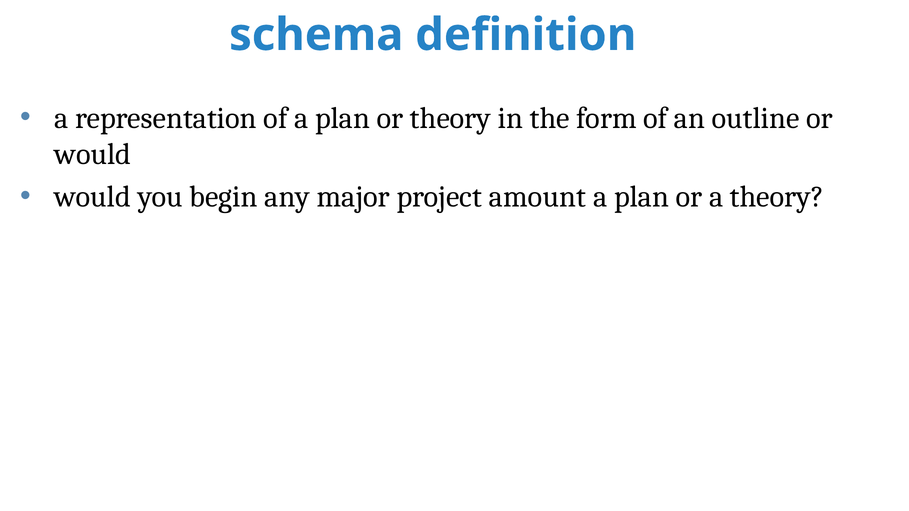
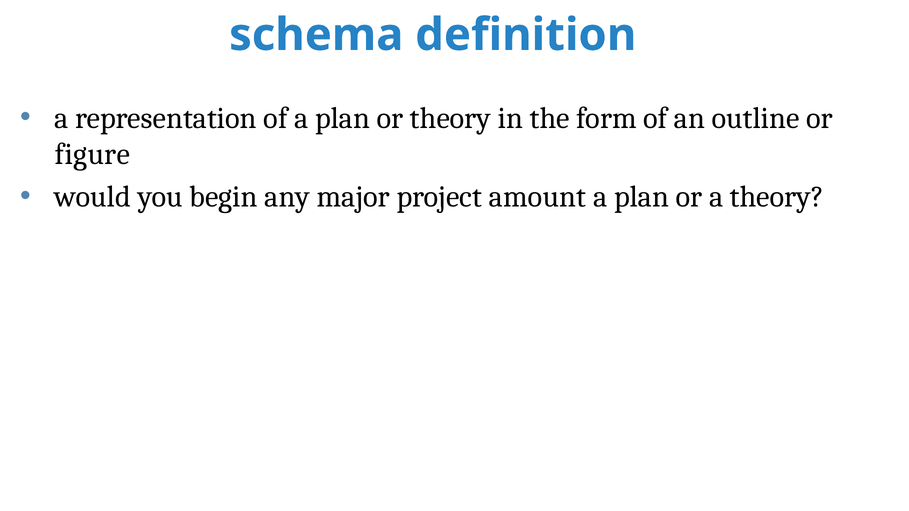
would: would -> figure (93, 155)
